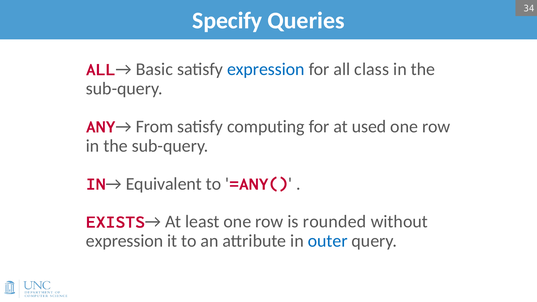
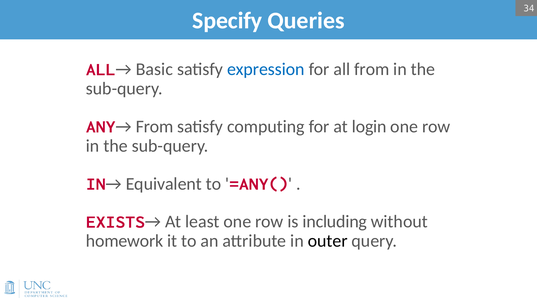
all class: class -> from (372, 69)
used: used -> login (369, 127)
rounded: rounded -> including (335, 222)
expression: expression -> homework (125, 241)
outer colour: blue -> black (328, 241)
